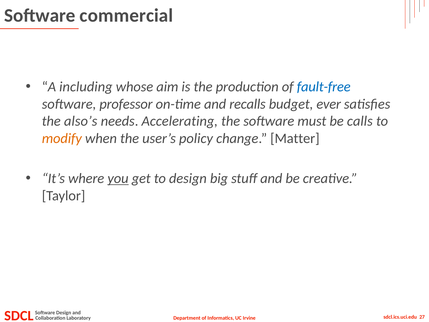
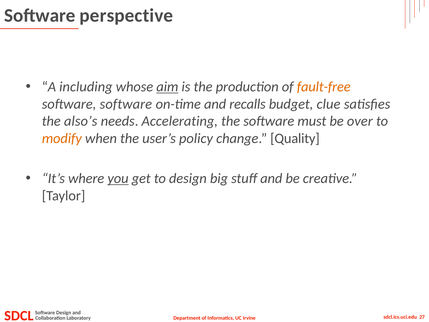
commercial: commercial -> perspective (126, 16)
aim underline: none -> present (167, 87)
fault-free colour: blue -> orange (324, 87)
software professor: professor -> software (126, 104)
ever: ever -> clue (329, 104)
calls: calls -> over (360, 121)
Matter: Matter -> Quality (295, 138)
